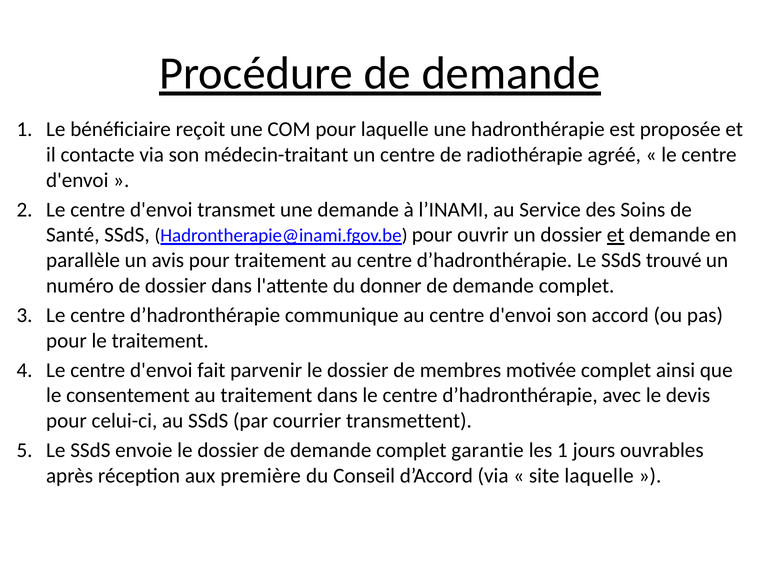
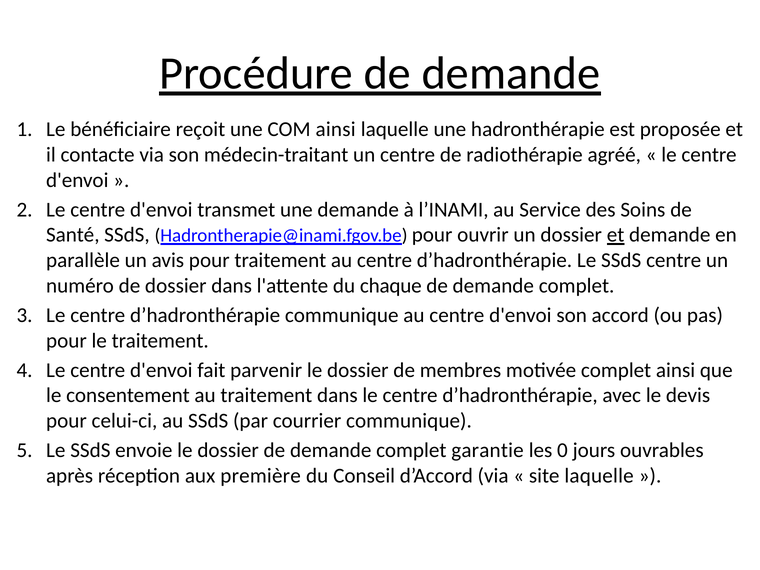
COM pour: pour -> ainsi (336, 129)
SSdS trouvé: trouvé -> centre (674, 260)
donner: donner -> chaque (391, 286)
courrier transmettent: transmettent -> communique (409, 421)
les 1: 1 -> 0 (562, 450)
